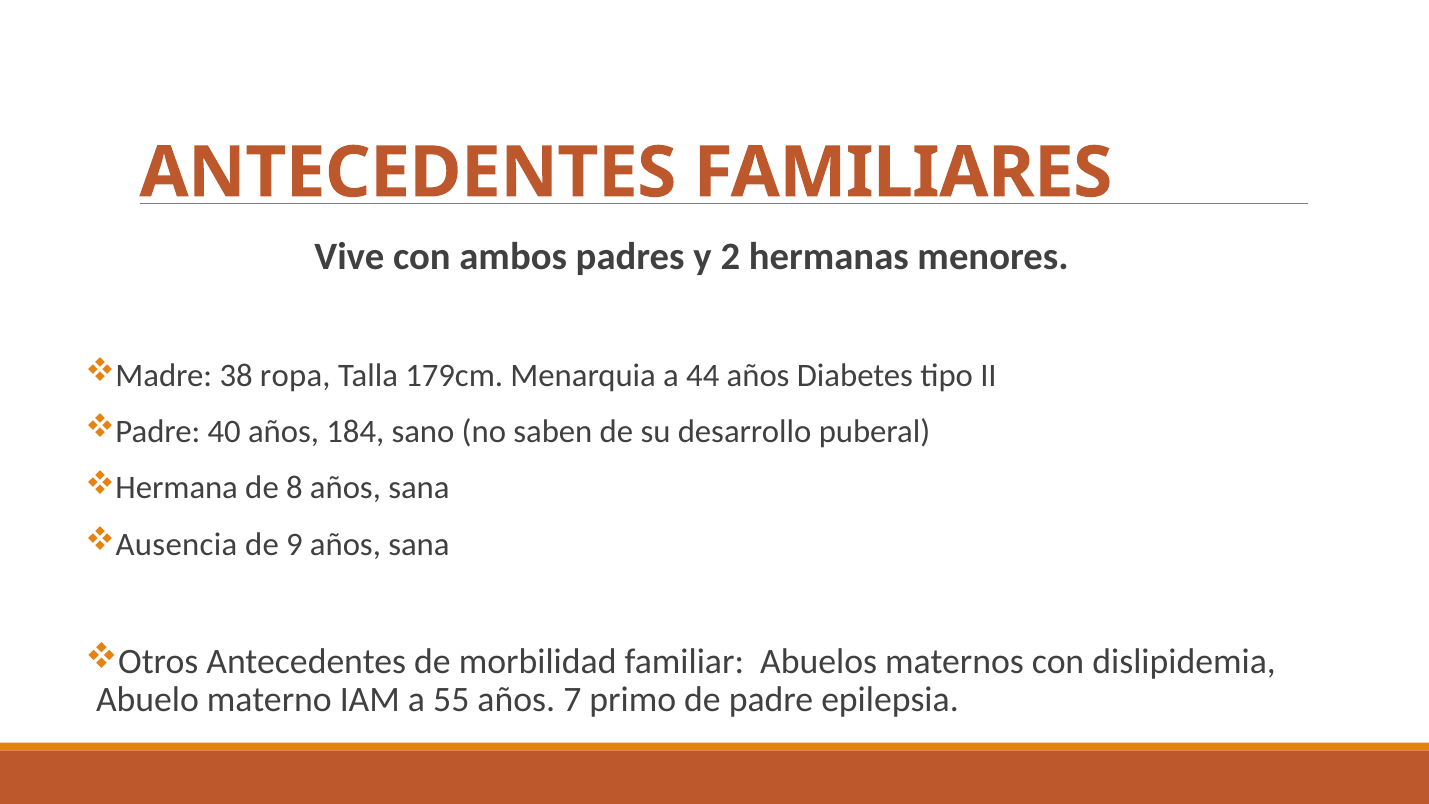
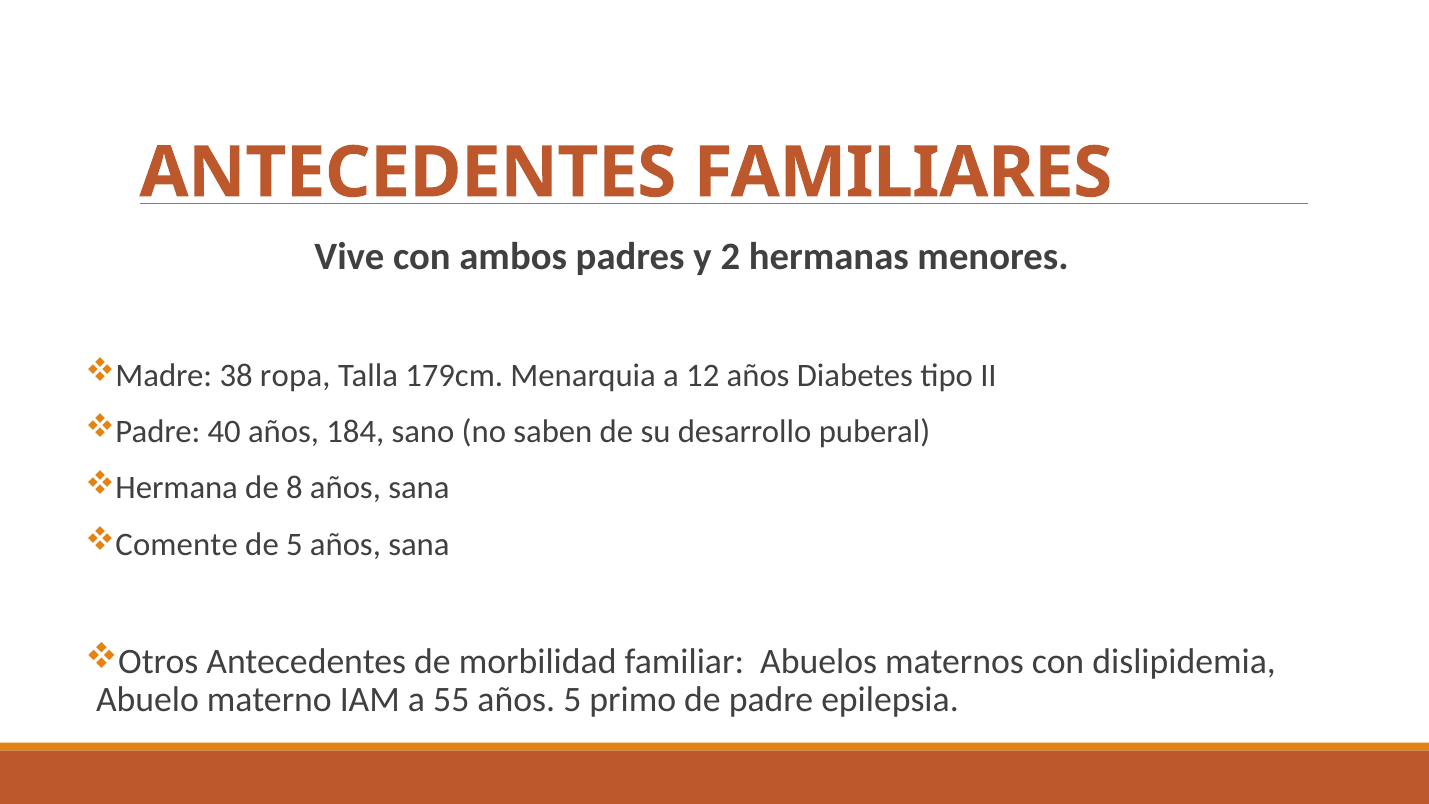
44: 44 -> 12 (703, 376)
Ausencia: Ausencia -> Comente (177, 544)
de 9: 9 -> 5 (294, 544)
años 7: 7 -> 5 (572, 700)
